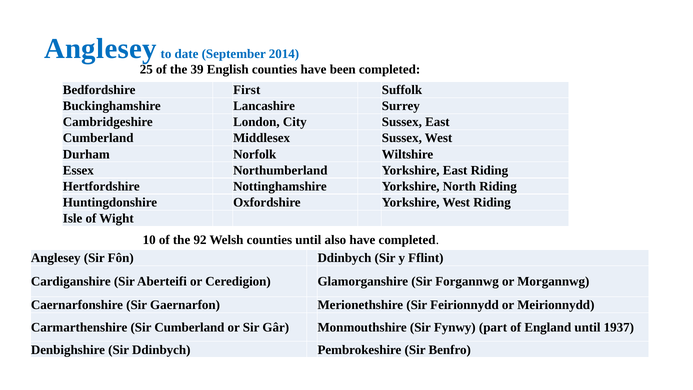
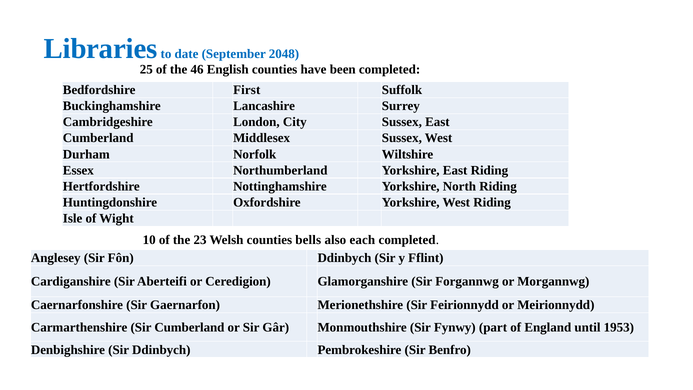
Anglesey: Anglesey -> Libraries (101, 48)
2014: 2014 -> 2048 (284, 54)
39: 39 -> 46 (197, 69)
92: 92 -> 23 (200, 240)
counties until: until -> bells (308, 240)
also have: have -> each (362, 240)
1937: 1937 -> 1953 (619, 327)
